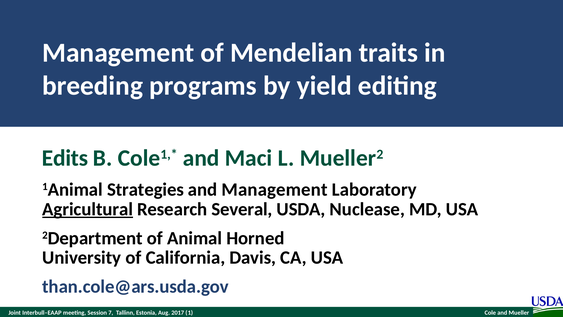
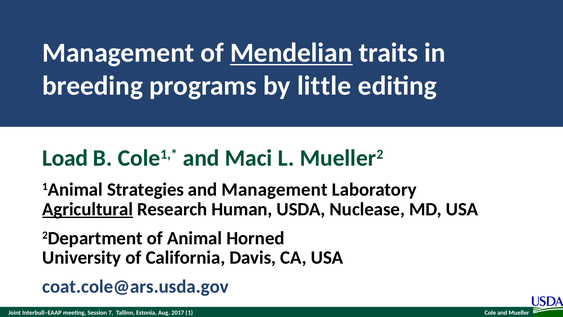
Mendelian underline: none -> present (291, 53)
yield: yield -> little (324, 86)
Edits: Edits -> Load (65, 158)
Several: Several -> Human (242, 209)
than.cole@ars.usda.gov: than.cole@ars.usda.gov -> coat.cole@ars.usda.gov (135, 286)
